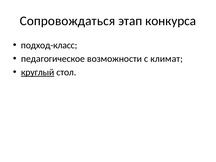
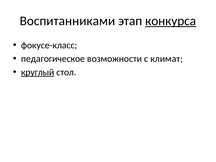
Сопровождаться: Сопровождаться -> Воспитанниками (67, 21)
конкурса underline: none -> present (171, 21)
подход-класс: подход-класс -> фокусе-класс (49, 45)
